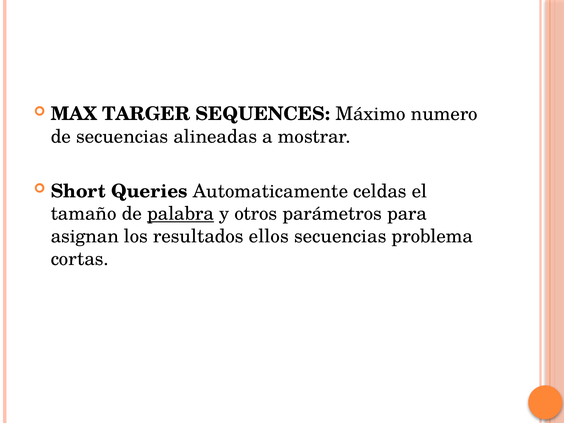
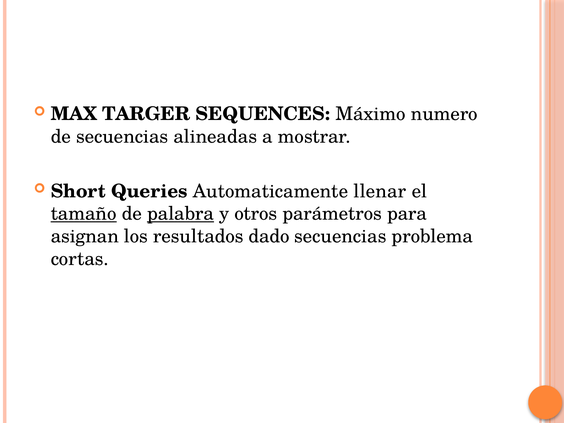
celdas: celdas -> llenar (380, 191)
tamaño underline: none -> present (84, 214)
ellos: ellos -> dado (269, 236)
